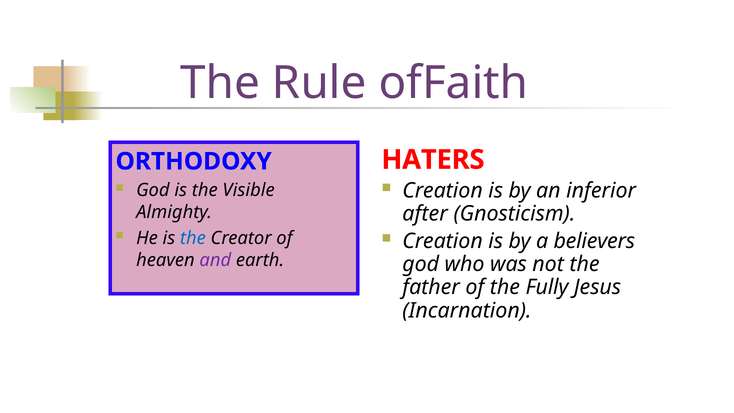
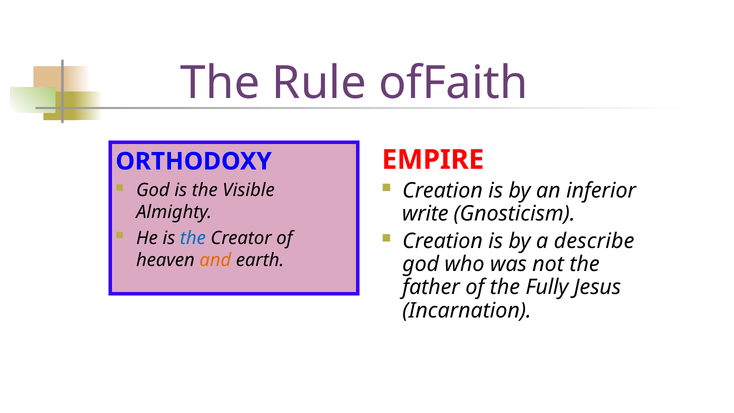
HATERS: HATERS -> EMPIRE (433, 160)
after: after -> write (425, 214)
believers: believers -> describe (594, 241)
and colour: purple -> orange (215, 260)
